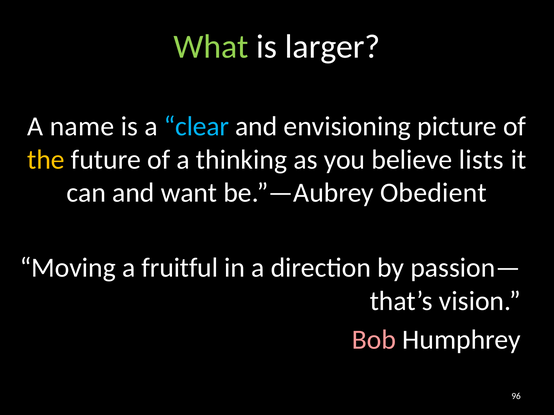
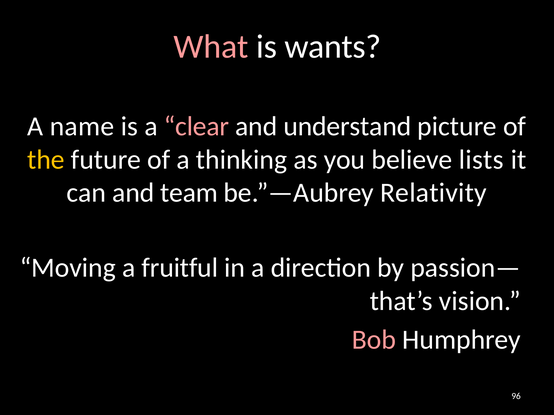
What colour: light green -> pink (211, 47)
larger: larger -> wants (333, 47)
clear colour: light blue -> pink (196, 127)
envisioning: envisioning -> understand (347, 127)
want: want -> team (189, 193)
Obedient: Obedient -> Relativity (433, 193)
